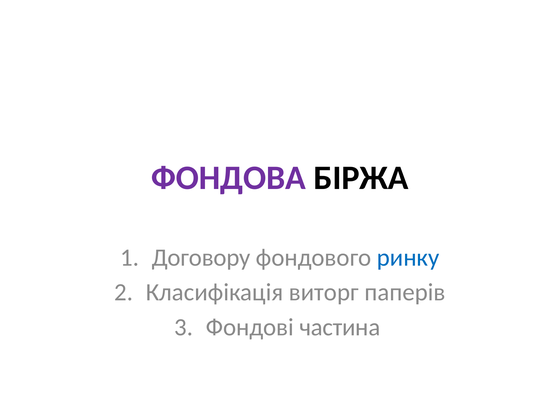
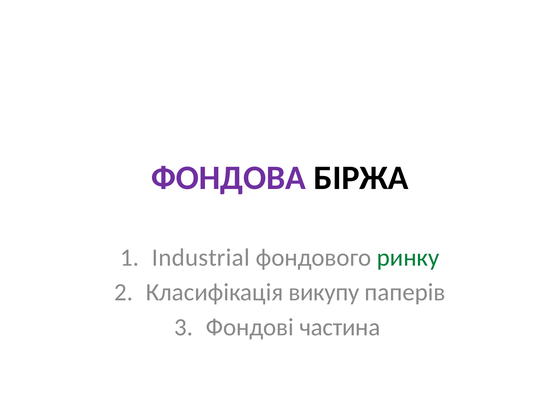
Договору: Договору -> Industrial (201, 257)
ринку colour: blue -> green (408, 257)
виторг: виторг -> викупу (324, 292)
